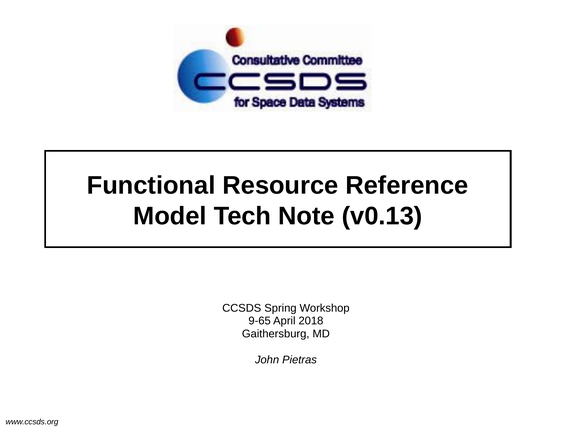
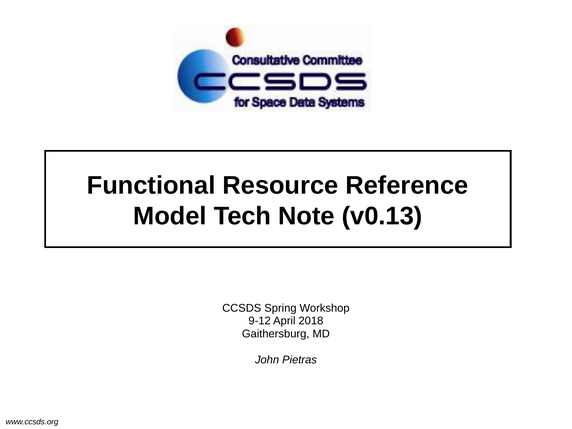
9-65: 9-65 -> 9-12 (260, 321)
